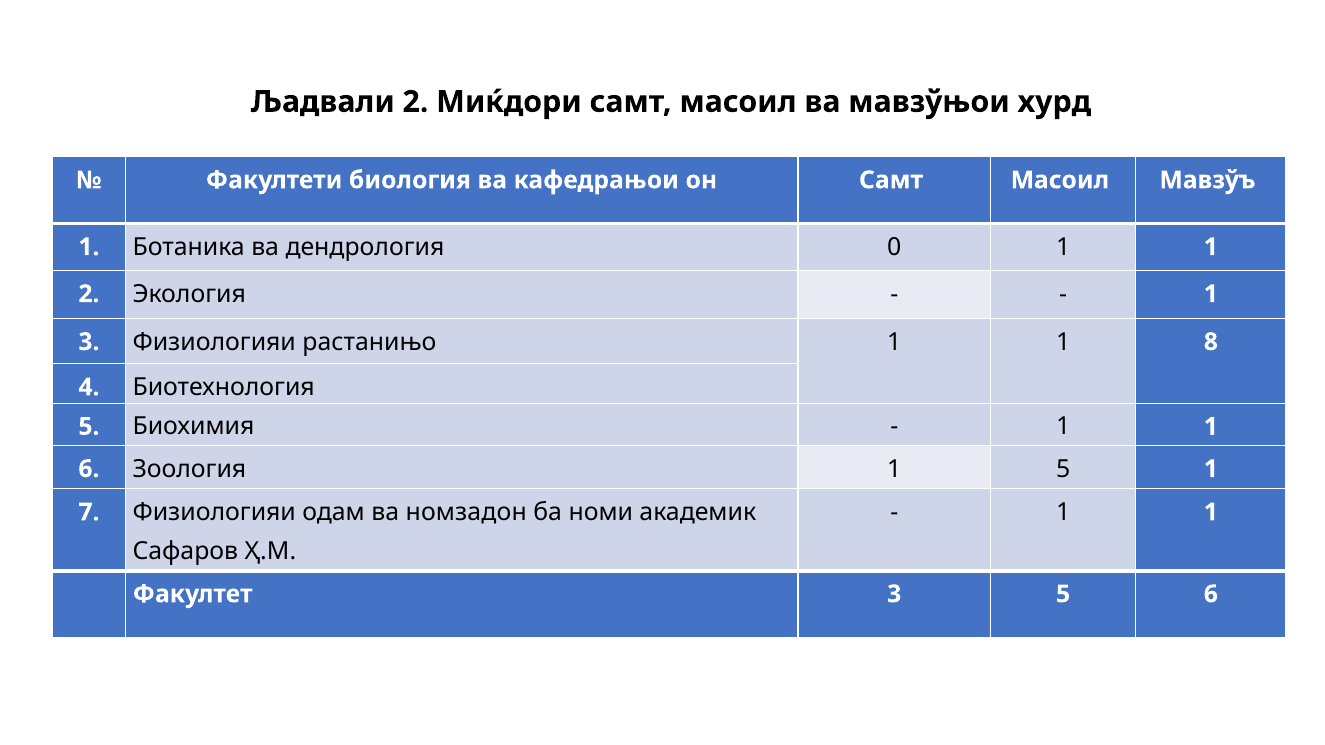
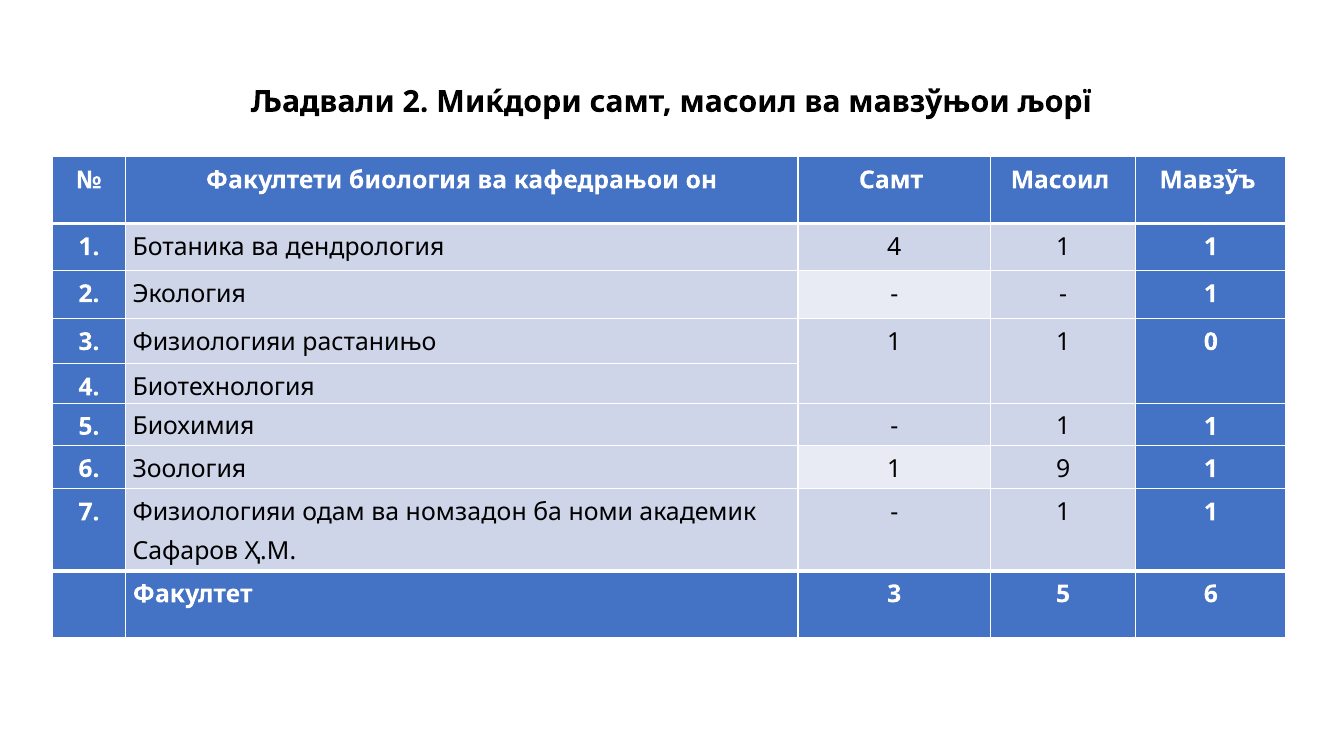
хурд: хурд -> љорї (1054, 102)
дендрология 0: 0 -> 4 (894, 247)
8: 8 -> 0 (1211, 342)
1 5: 5 -> 9 (1063, 469)
